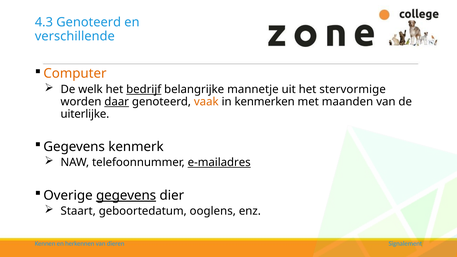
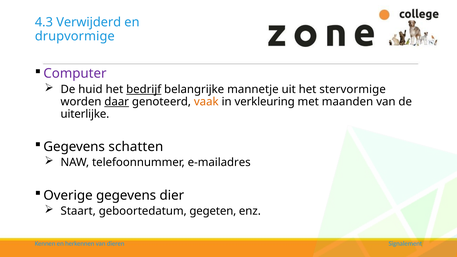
4.3 Genoteerd: Genoteerd -> Verwijderd (89, 22)
verschillende: verschillende -> drupvormige (75, 36)
Computer colour: orange -> purple (75, 74)
welk: welk -> huid (90, 89)
kenmerken: kenmerken -> verkleuring (265, 102)
kenmerk: kenmerk -> schatten (136, 147)
e-mailadres underline: present -> none (219, 163)
gegevens underline: present -> none (126, 195)
ooglens: ooglens -> gegeten (213, 211)
